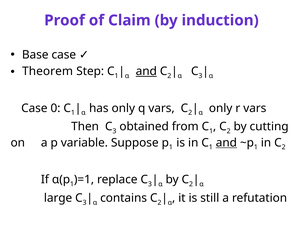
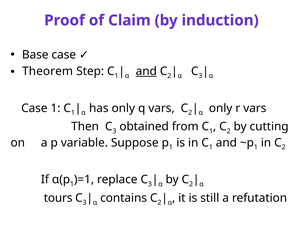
Case 0: 0 -> 1 (55, 108)
and underline: present -> none (226, 143)
large: large -> tours (58, 198)
